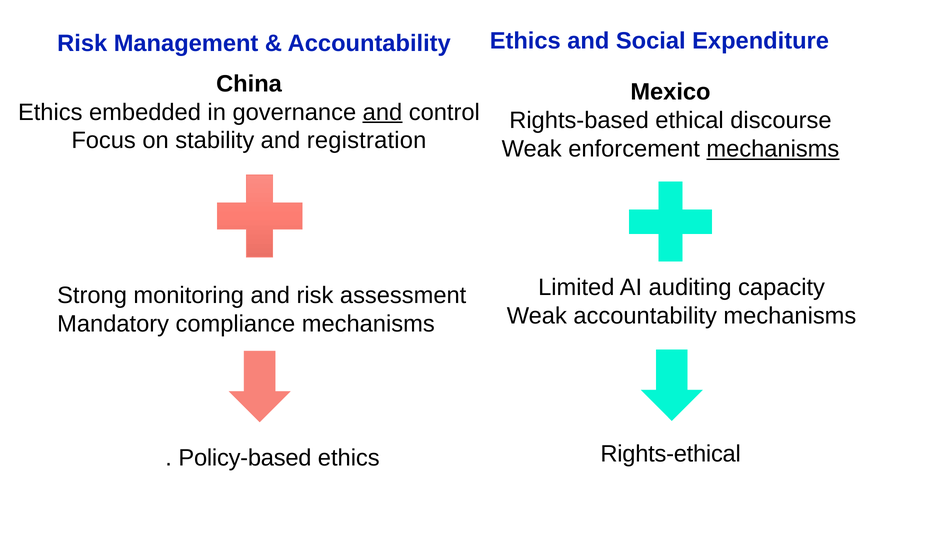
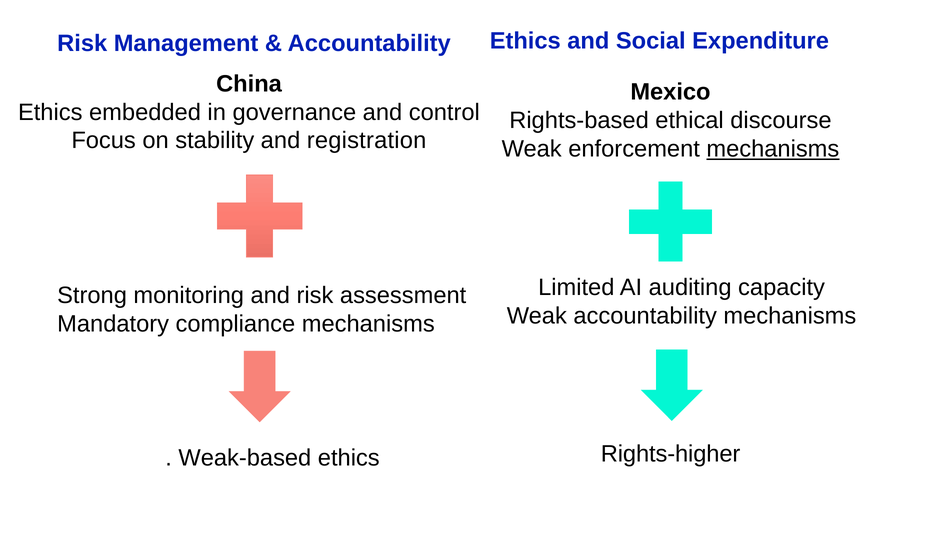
and underline: present -> none (382, 112)
Rights-ethical: Rights-ethical -> Rights-higher (671, 454)
Policy-based: Policy-based -> Weak-based (245, 458)
